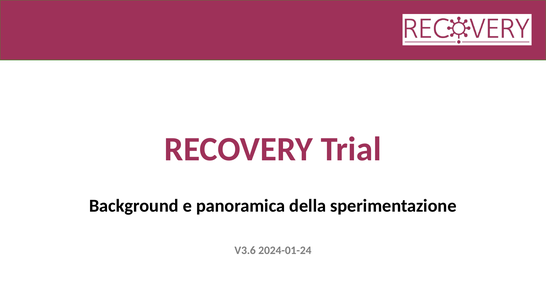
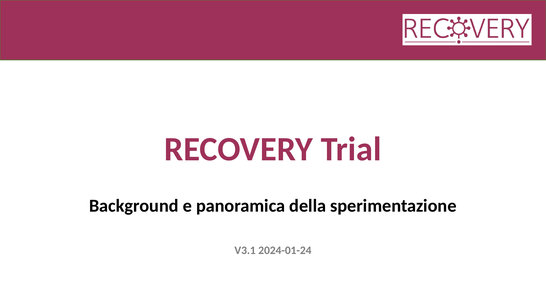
V3.6: V3.6 -> V3.1 (245, 251)
